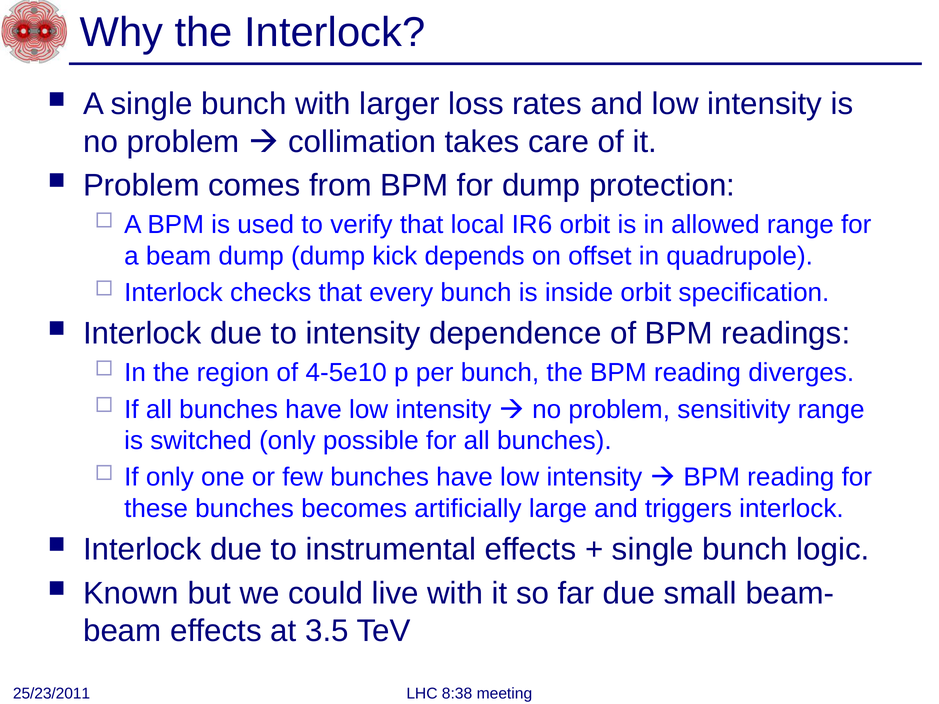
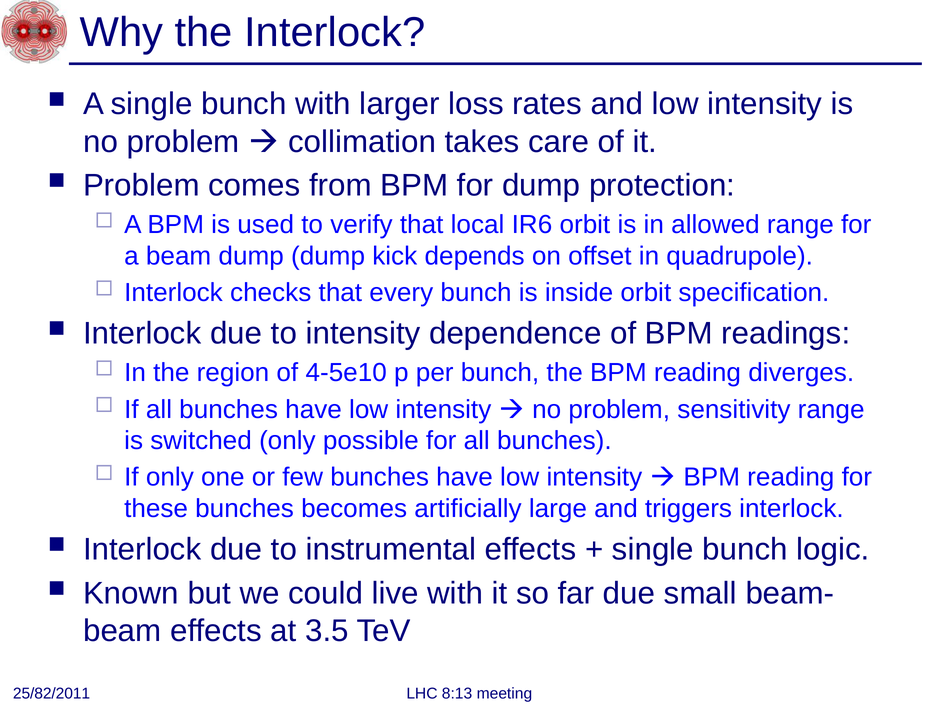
25/23/2011: 25/23/2011 -> 25/82/2011 (52, 694)
8:38: 8:38 -> 8:13 (457, 694)
